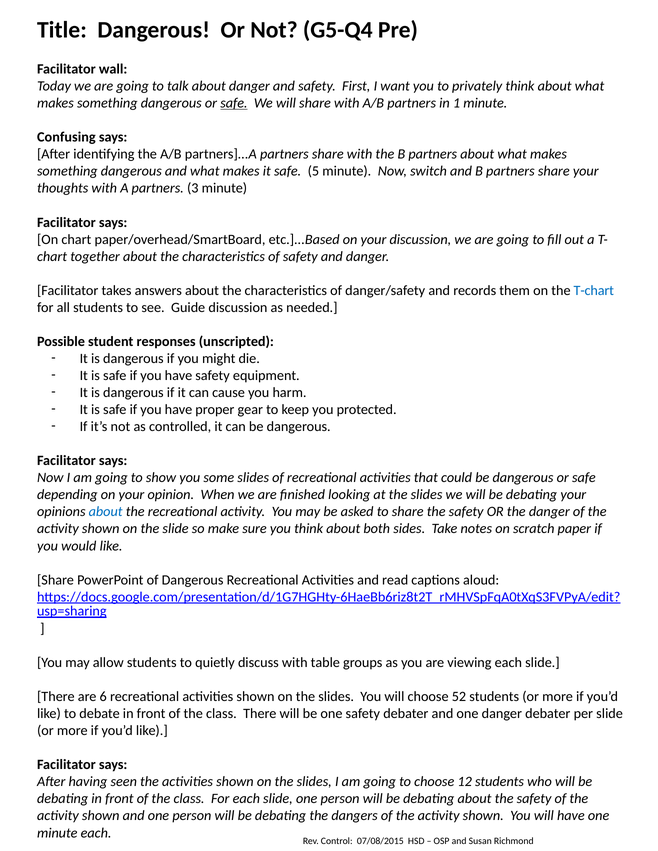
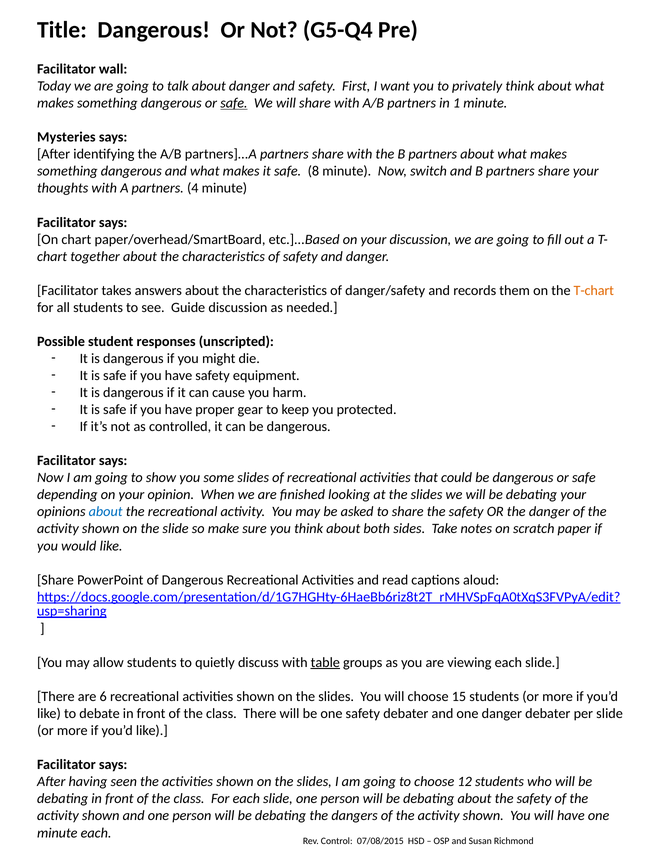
Confusing: Confusing -> Mysteries (66, 137)
5: 5 -> 8 (313, 171)
3: 3 -> 4 (193, 188)
T-chart colour: blue -> orange (594, 291)
table underline: none -> present (325, 663)
52: 52 -> 15 (459, 697)
